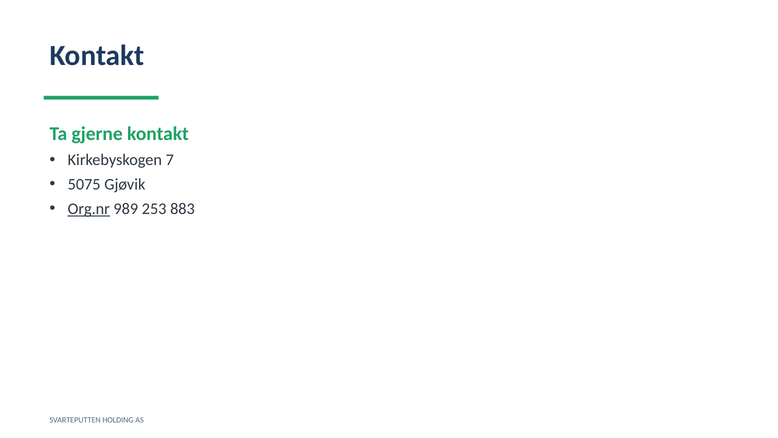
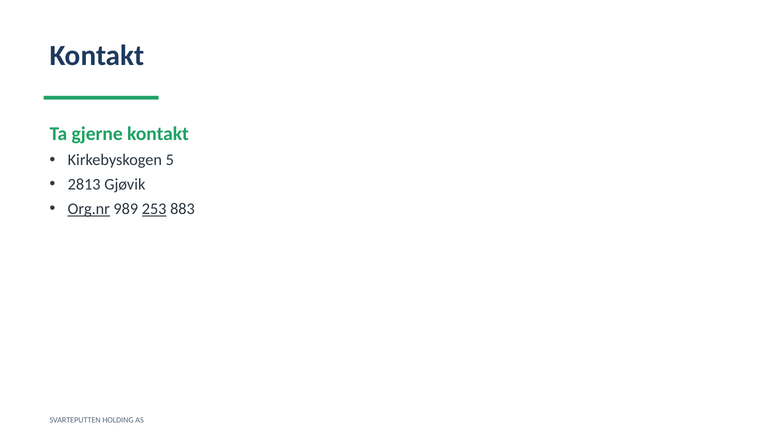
7: 7 -> 5 (170, 160)
5075: 5075 -> 2813 (84, 184)
253 underline: none -> present (154, 209)
